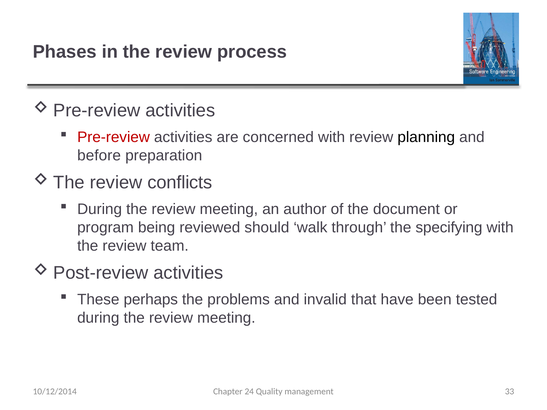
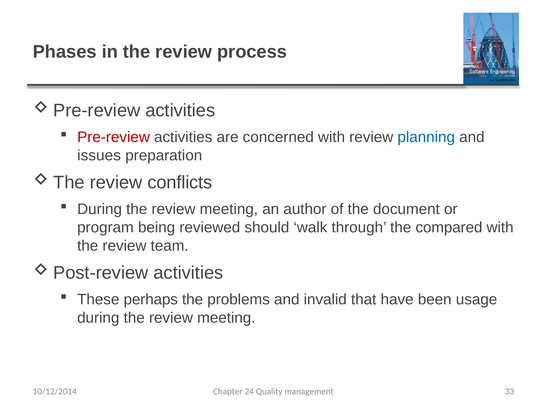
planning colour: black -> blue (426, 137)
before: before -> issues (99, 156)
specifying: specifying -> compared (449, 228)
tested: tested -> usage (477, 300)
